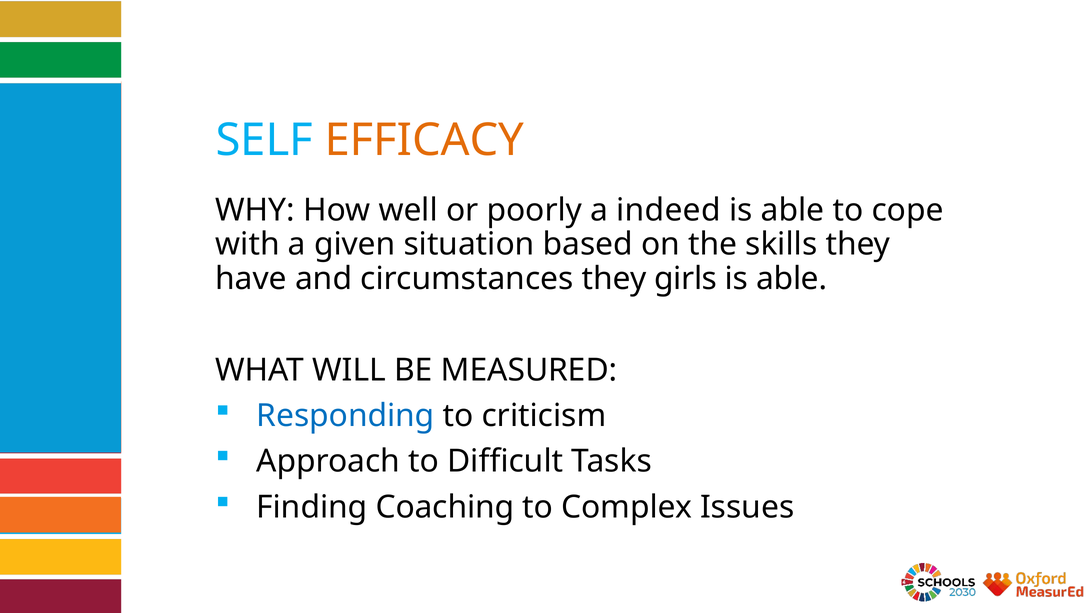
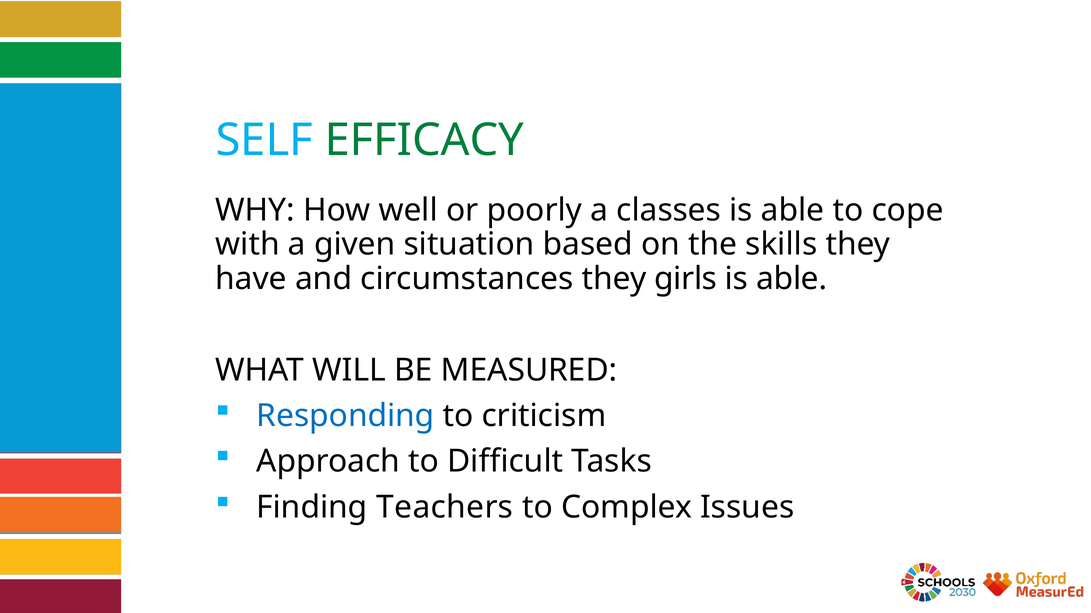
EFFICACY colour: orange -> green (424, 141)
indeed: indeed -> classes (669, 210)
Coaching: Coaching -> Teachers (445, 508)
